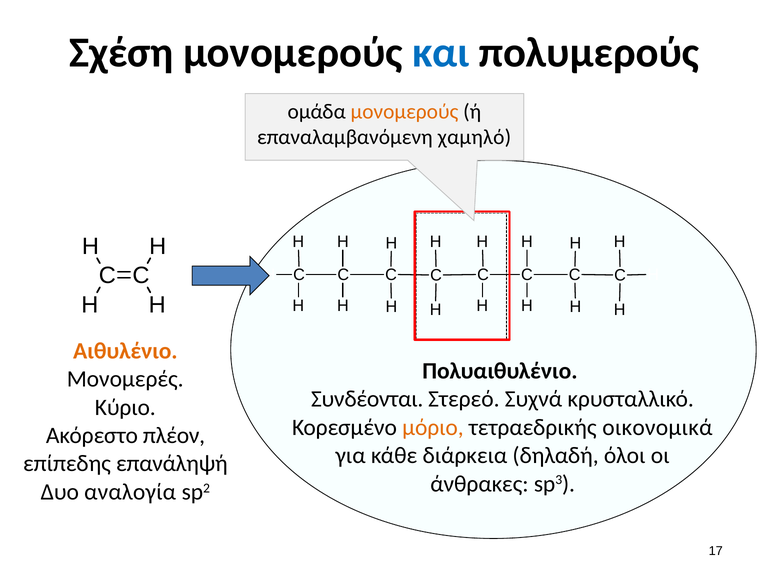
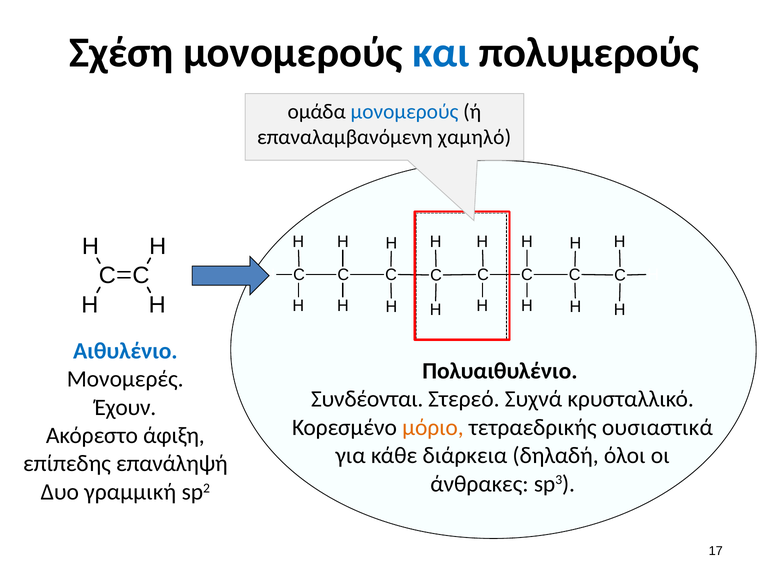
μονομερούς colour: orange -> blue (404, 112)
Αιθυλένιο colour: orange -> blue (125, 351)
Κύριο: Κύριο -> Έχουν (125, 407)
οικονομικά: οικονομικά -> ουσιαστικά (657, 427)
πλέον: πλέον -> άφιξη (174, 435)
αναλογία: αναλογία -> γραμμική (130, 492)
